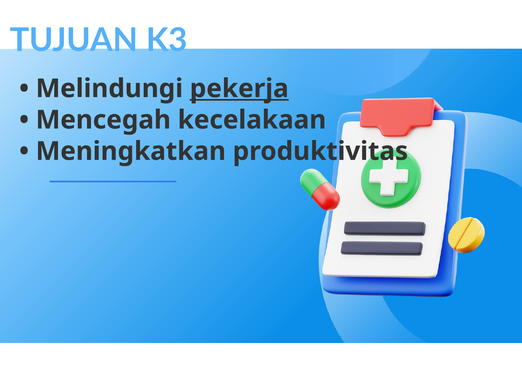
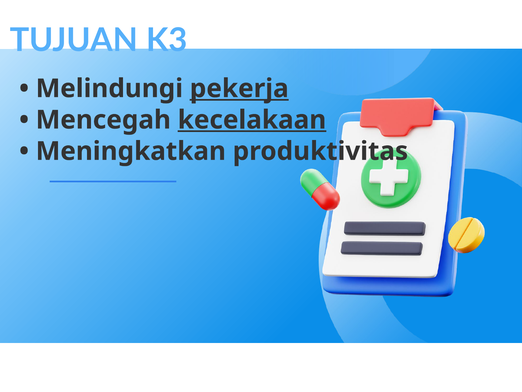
kecelakaan underline: none -> present (252, 120)
